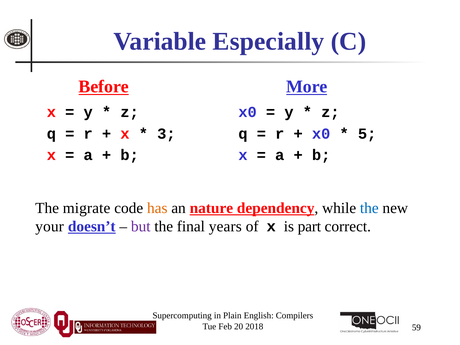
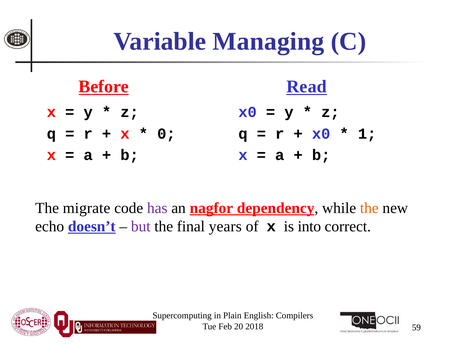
Especially: Especially -> Managing (268, 41)
More: More -> Read (307, 87)
5: 5 -> 1 (367, 134)
3: 3 -> 0 (166, 134)
has colour: orange -> purple (157, 208)
nature: nature -> nagfor (211, 208)
the colour: blue -> orange (369, 208)
your: your -> echo (50, 226)
part: part -> into (309, 226)
